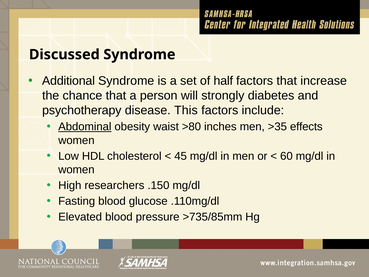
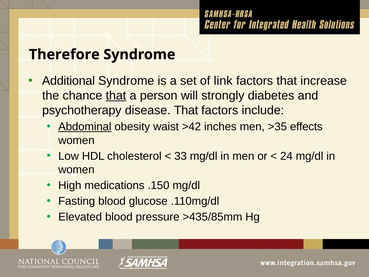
Discussed: Discussed -> Therefore (64, 54)
half: half -> link (223, 81)
that underline: none -> present (116, 96)
disease This: This -> That (186, 110)
>80: >80 -> >42 (191, 127)
45: 45 -> 33 (181, 156)
60: 60 -> 24 (286, 156)
researchers: researchers -> medications (114, 185)
>735/85mm: >735/85mm -> >435/85mm (212, 217)
